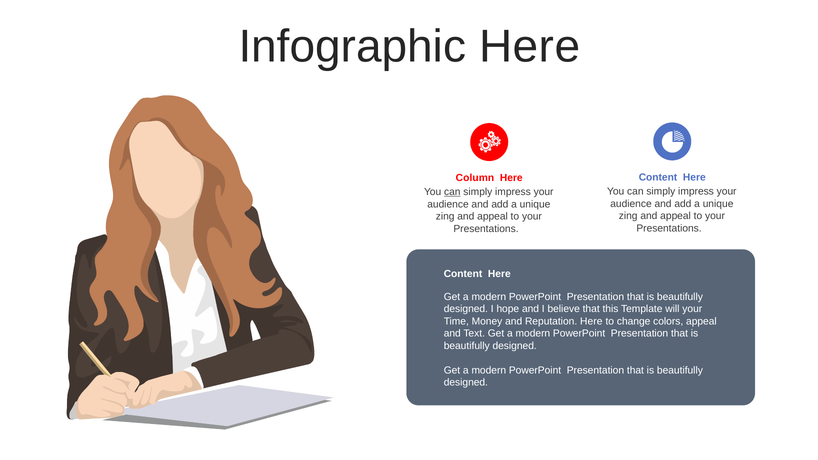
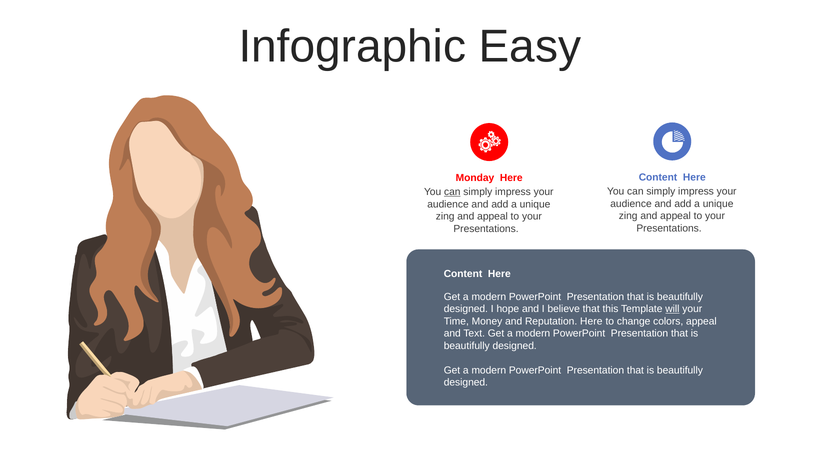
Infographic Here: Here -> Easy (530, 47)
Column: Column -> Monday (475, 178)
will underline: none -> present (672, 309)
